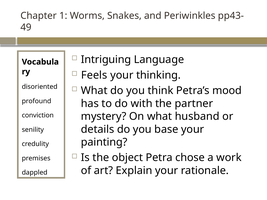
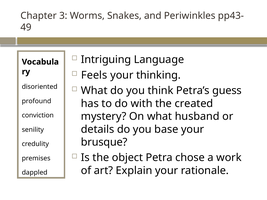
1: 1 -> 3 (63, 16)
mood: mood -> guess (227, 91)
partner: partner -> created (194, 104)
painting: painting -> brusque (104, 142)
